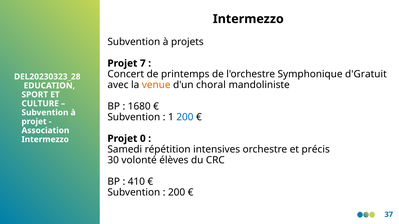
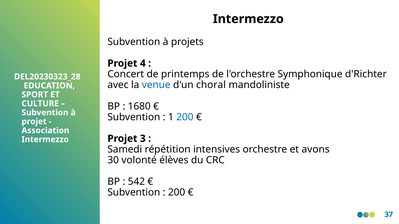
7: 7 -> 4 (143, 63)
d'Gratuit: d'Gratuit -> d'Richter (366, 74)
venue colour: orange -> blue (156, 85)
0: 0 -> 3 (143, 139)
précis: précis -> avons (316, 150)
410: 410 -> 542 (136, 182)
